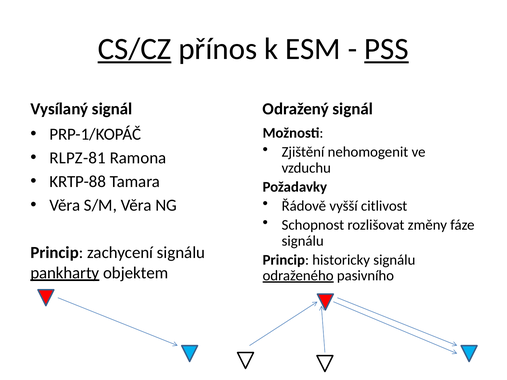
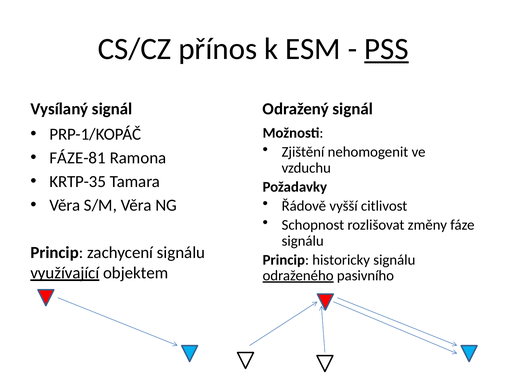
CS/CZ underline: present -> none (135, 49)
RLPZ-81: RLPZ-81 -> FÁZE-81 (78, 158)
KRTP-88: KRTP-88 -> KRTP-35 (78, 182)
pankharty: pankharty -> využívající (65, 273)
